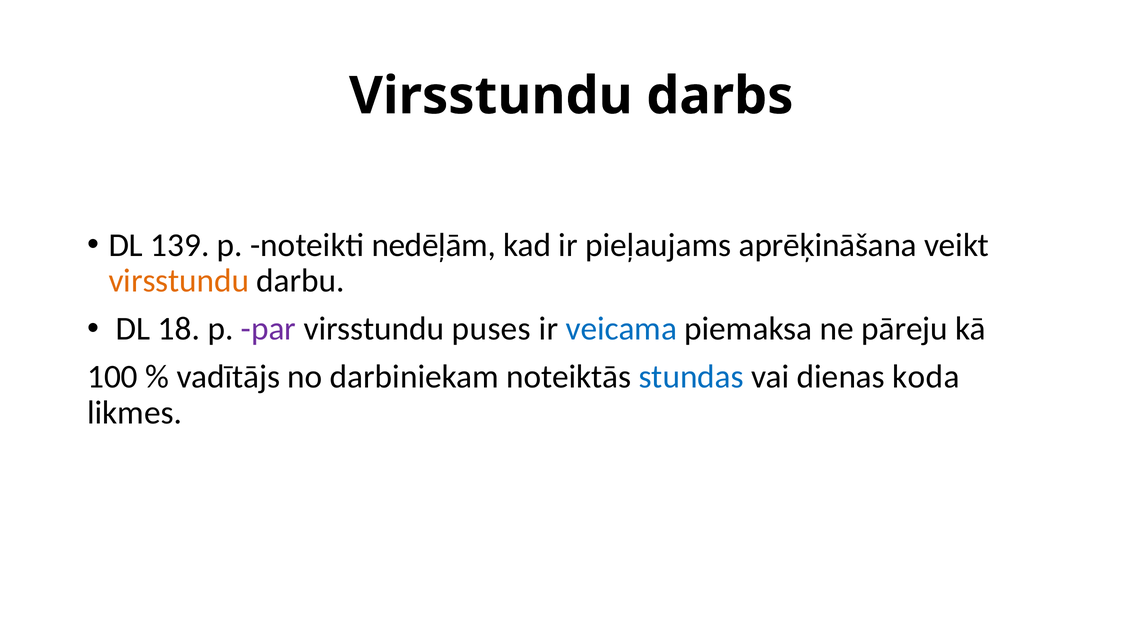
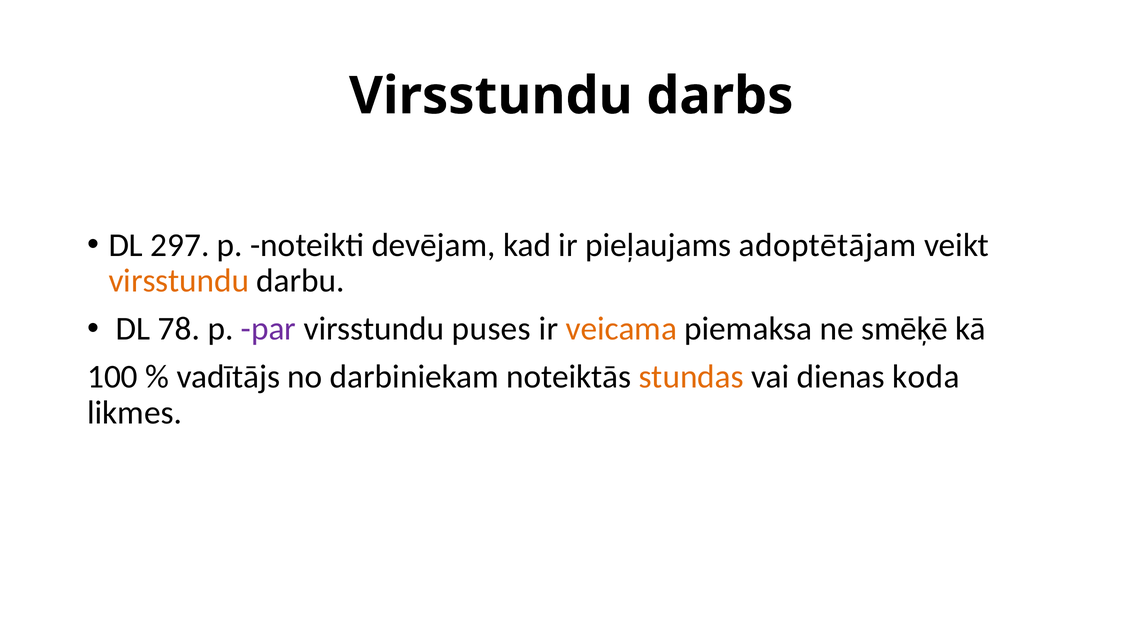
139: 139 -> 297 (180, 245)
nedēļām: nedēļām -> devējam (434, 245)
aprēķināšana: aprēķināšana -> adoptētājam (828, 245)
18: 18 -> 78 (179, 329)
veicama colour: blue -> orange (621, 329)
pāreju: pāreju -> smēķē (905, 329)
stundas colour: blue -> orange (691, 377)
